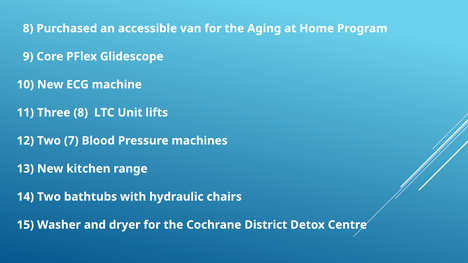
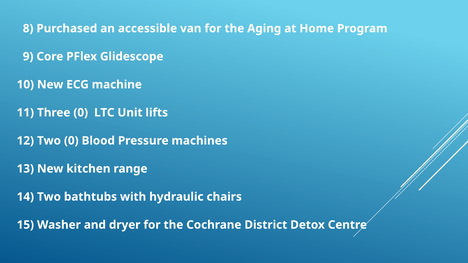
Three 8: 8 -> 0 (81, 113)
Two 7: 7 -> 0 (71, 141)
